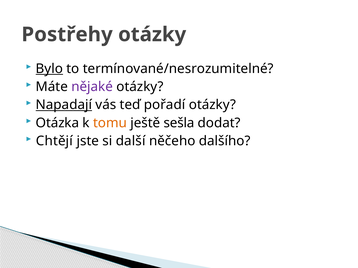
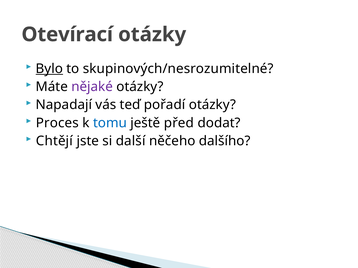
Postřehy: Postřehy -> Otevírací (67, 35)
termínované/nesrozumitelné: termínované/nesrozumitelné -> skupinových/nesrozumitelné (178, 69)
Napadají underline: present -> none (64, 105)
Otázka: Otázka -> Proces (57, 123)
tomu colour: orange -> blue (110, 123)
sešla: sešla -> před (179, 123)
